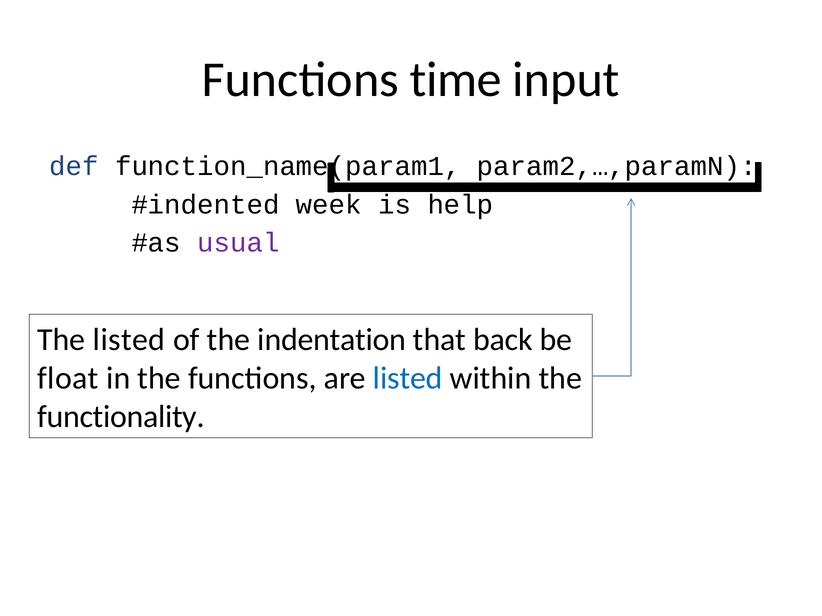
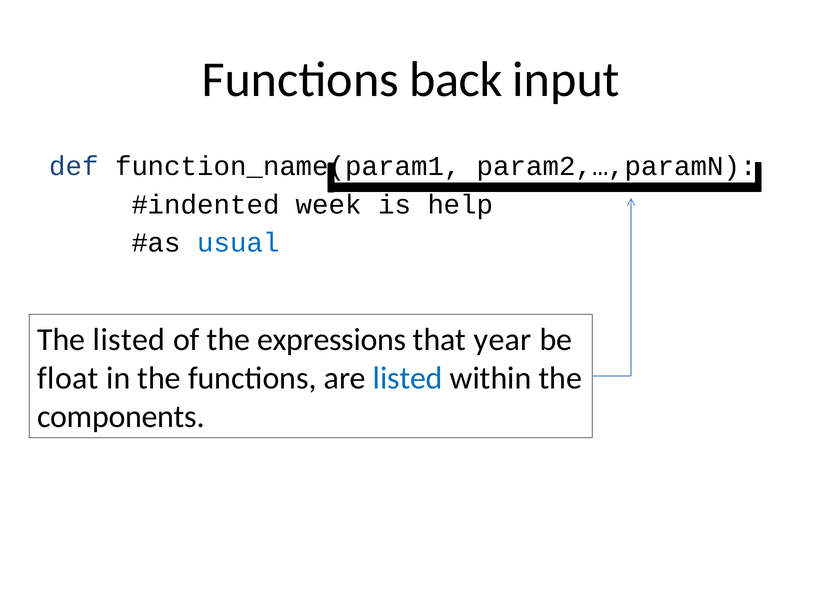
time: time -> back (456, 80)
usual colour: purple -> blue (238, 243)
indentation: indentation -> expressions (332, 340)
back: back -> year (503, 340)
functionality: functionality -> components (121, 417)
